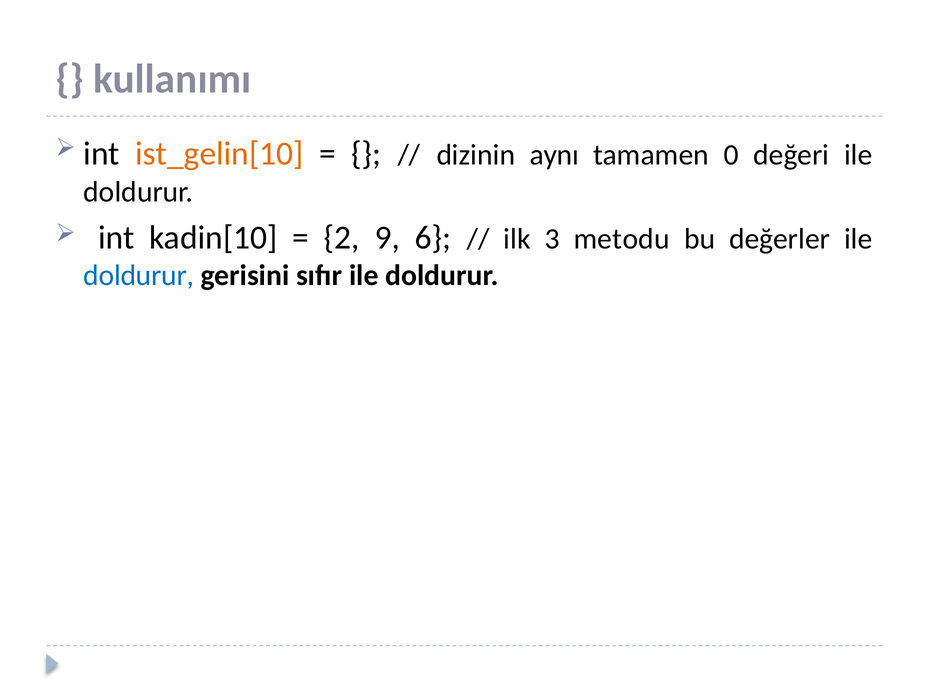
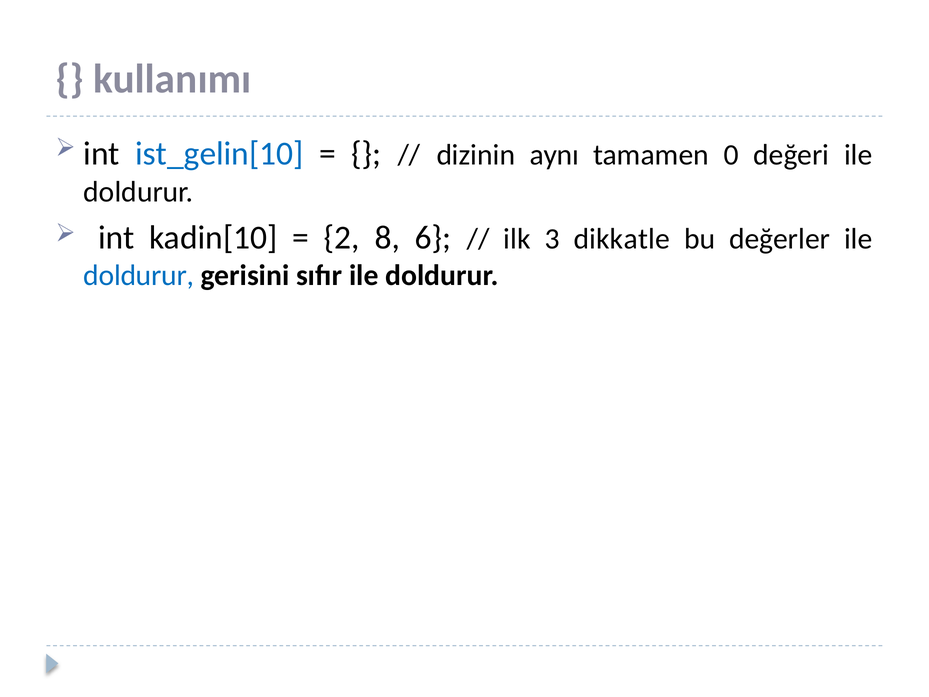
ist_gelin[10 colour: orange -> blue (219, 153)
9: 9 -> 8 (387, 238)
metodu: metodu -> dikkatle (622, 239)
